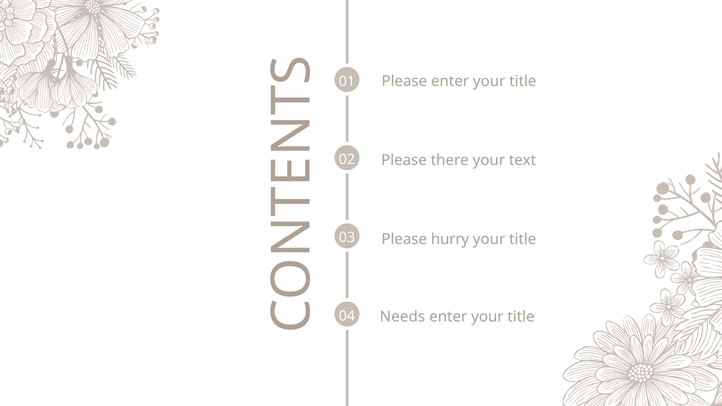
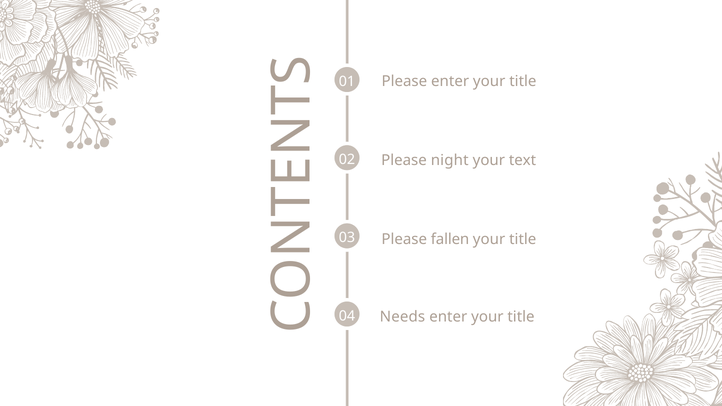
there: there -> night (450, 160)
hurry: hurry -> fallen (450, 240)
